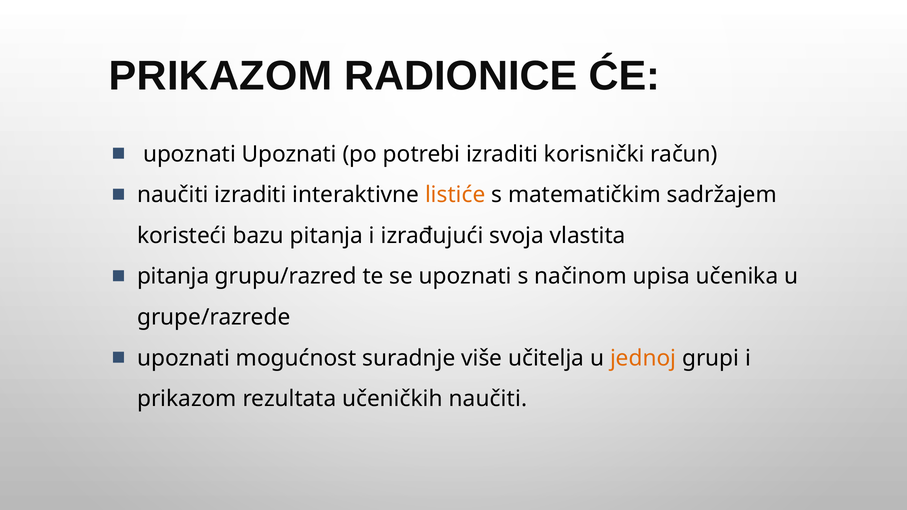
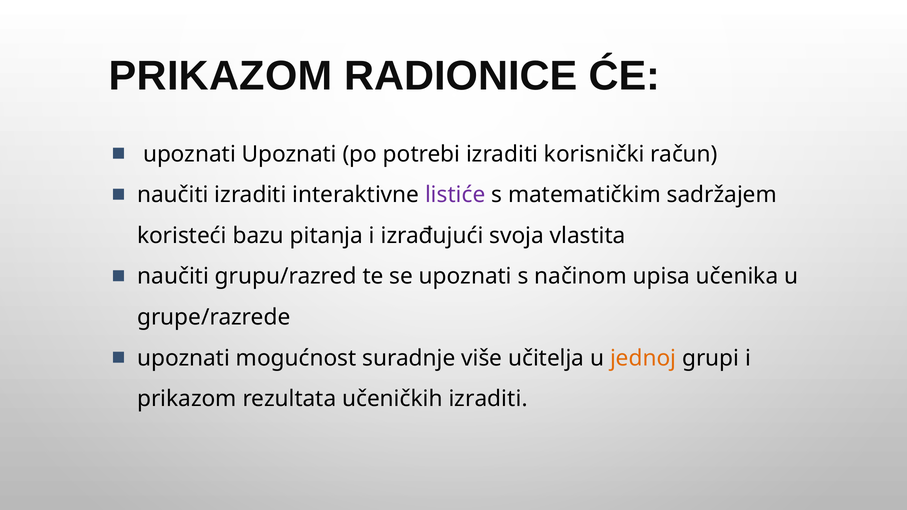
listiće colour: orange -> purple (455, 195)
pitanja: pitanja -> naučiti (173, 277)
učeničkih naučiti: naučiti -> izraditi (488, 399)
